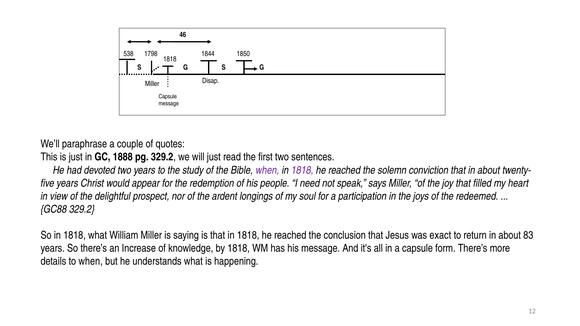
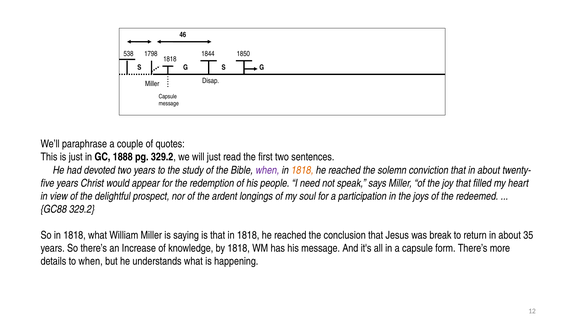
1818 colour: purple -> orange (302, 170)
exact: exact -> break (440, 235)
83: 83 -> 35 (528, 235)
